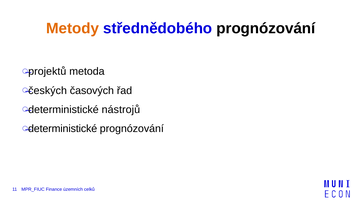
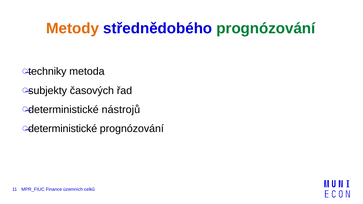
prognózování colour: black -> green (266, 28)
projektů: projektů -> techniky (47, 72)
českých: českých -> subjekty (48, 91)
